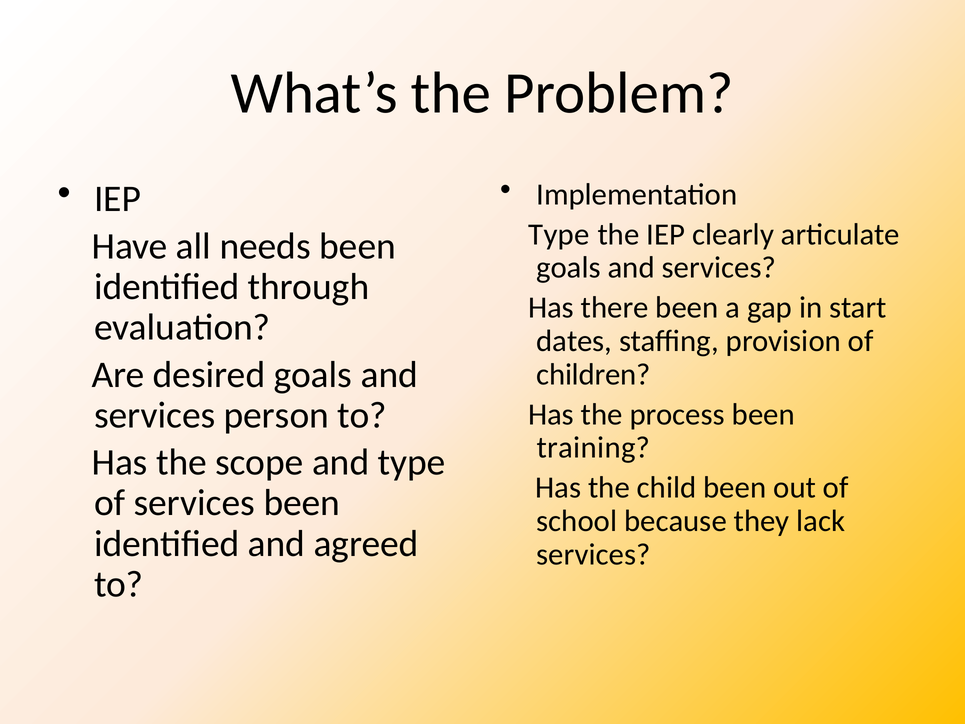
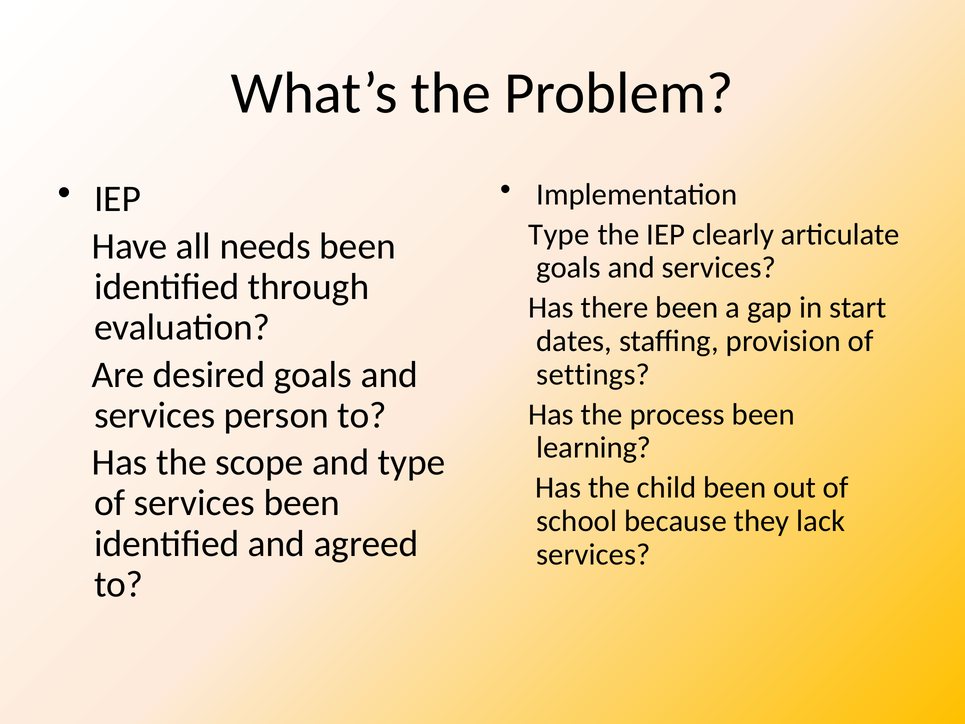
children: children -> settings (593, 374)
training: training -> learning (594, 448)
